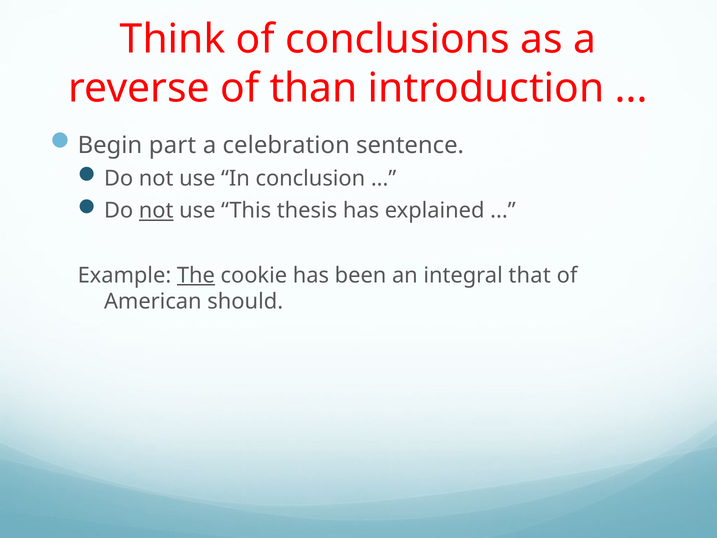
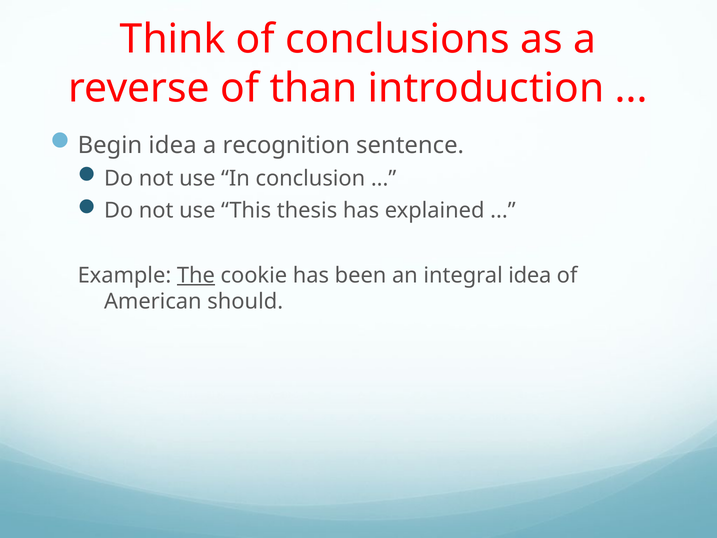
Begin part: part -> idea (173, 145)
celebration: celebration -> recognition (286, 145)
not underline: present -> none (156, 211)
integral that: that -> idea (530, 275)
